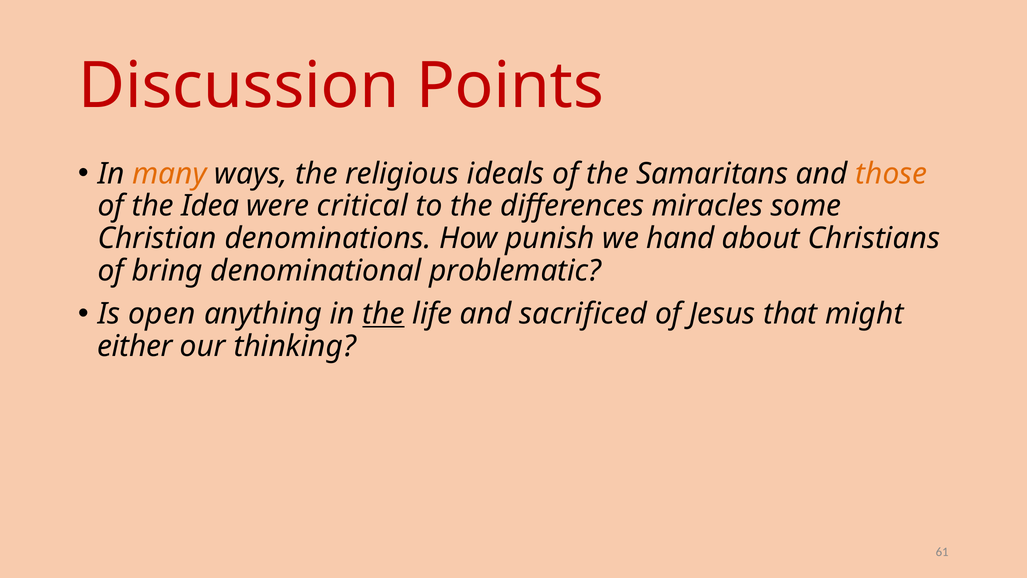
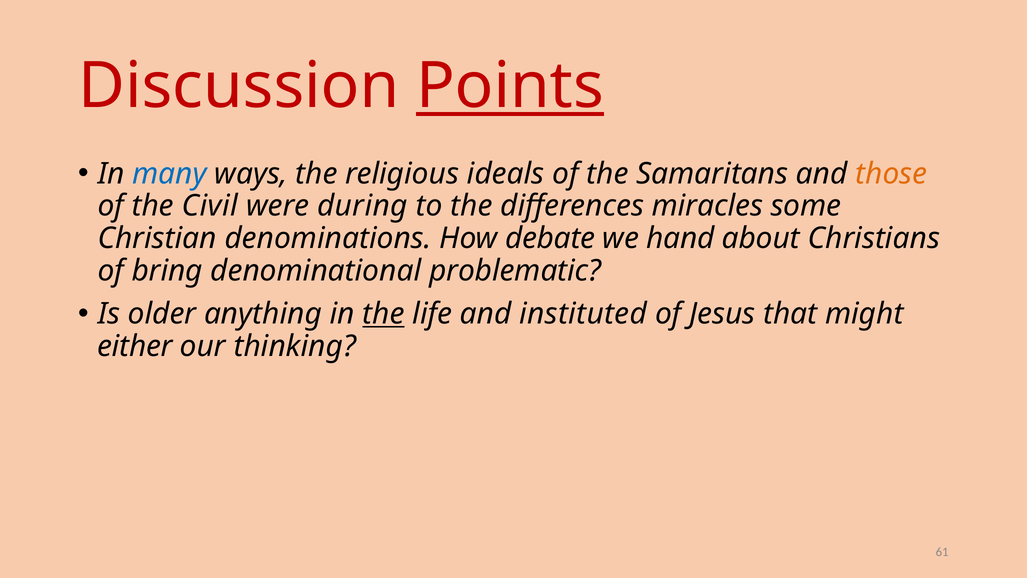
Points underline: none -> present (510, 86)
many colour: orange -> blue (170, 174)
Idea: Idea -> Civil (210, 206)
critical: critical -> during (362, 206)
punish: punish -> debate (550, 238)
open: open -> older (162, 314)
sacrificed: sacrificed -> instituted (583, 314)
